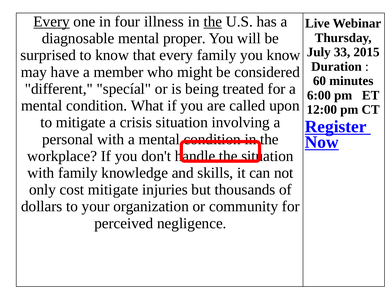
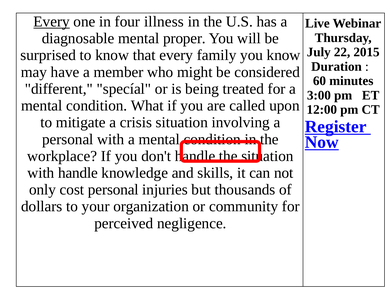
the underline: present -> none (213, 22)
33: 33 -> 22 (342, 52)
6:00: 6:00 -> 3:00 (319, 95)
with family: family -> handle (78, 173)
cost mitigate: mitigate -> personal (113, 190)
